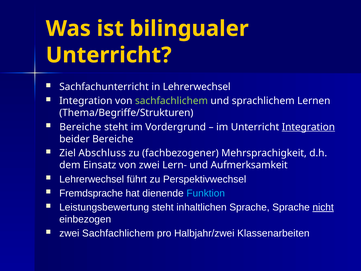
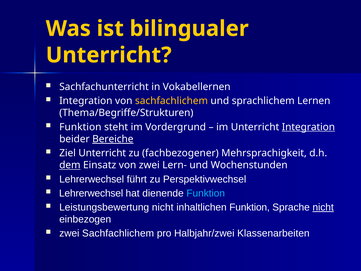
in Lehrerwechsel: Lehrerwechsel -> Vokabellernen (197, 87)
sachfachlichem colour: light green -> yellow (171, 101)
Bereiche: Bereiche -> Funktion (80, 127)
Bereiche underline: none -> present (113, 139)
Ziel Abschluss: Abschluss -> Unterricht (102, 153)
dem underline: none -> present (70, 165)
Aufmerksamkeit: Aufmerksamkeit -> Wochenstunden (249, 165)
Fremdsprache: Fremdsprache -> Lehrerwechsel (91, 193)
Leistungsbewertung steht: steht -> nicht (163, 207)
inhaltlichen Sprache: Sprache -> Funktion (250, 207)
